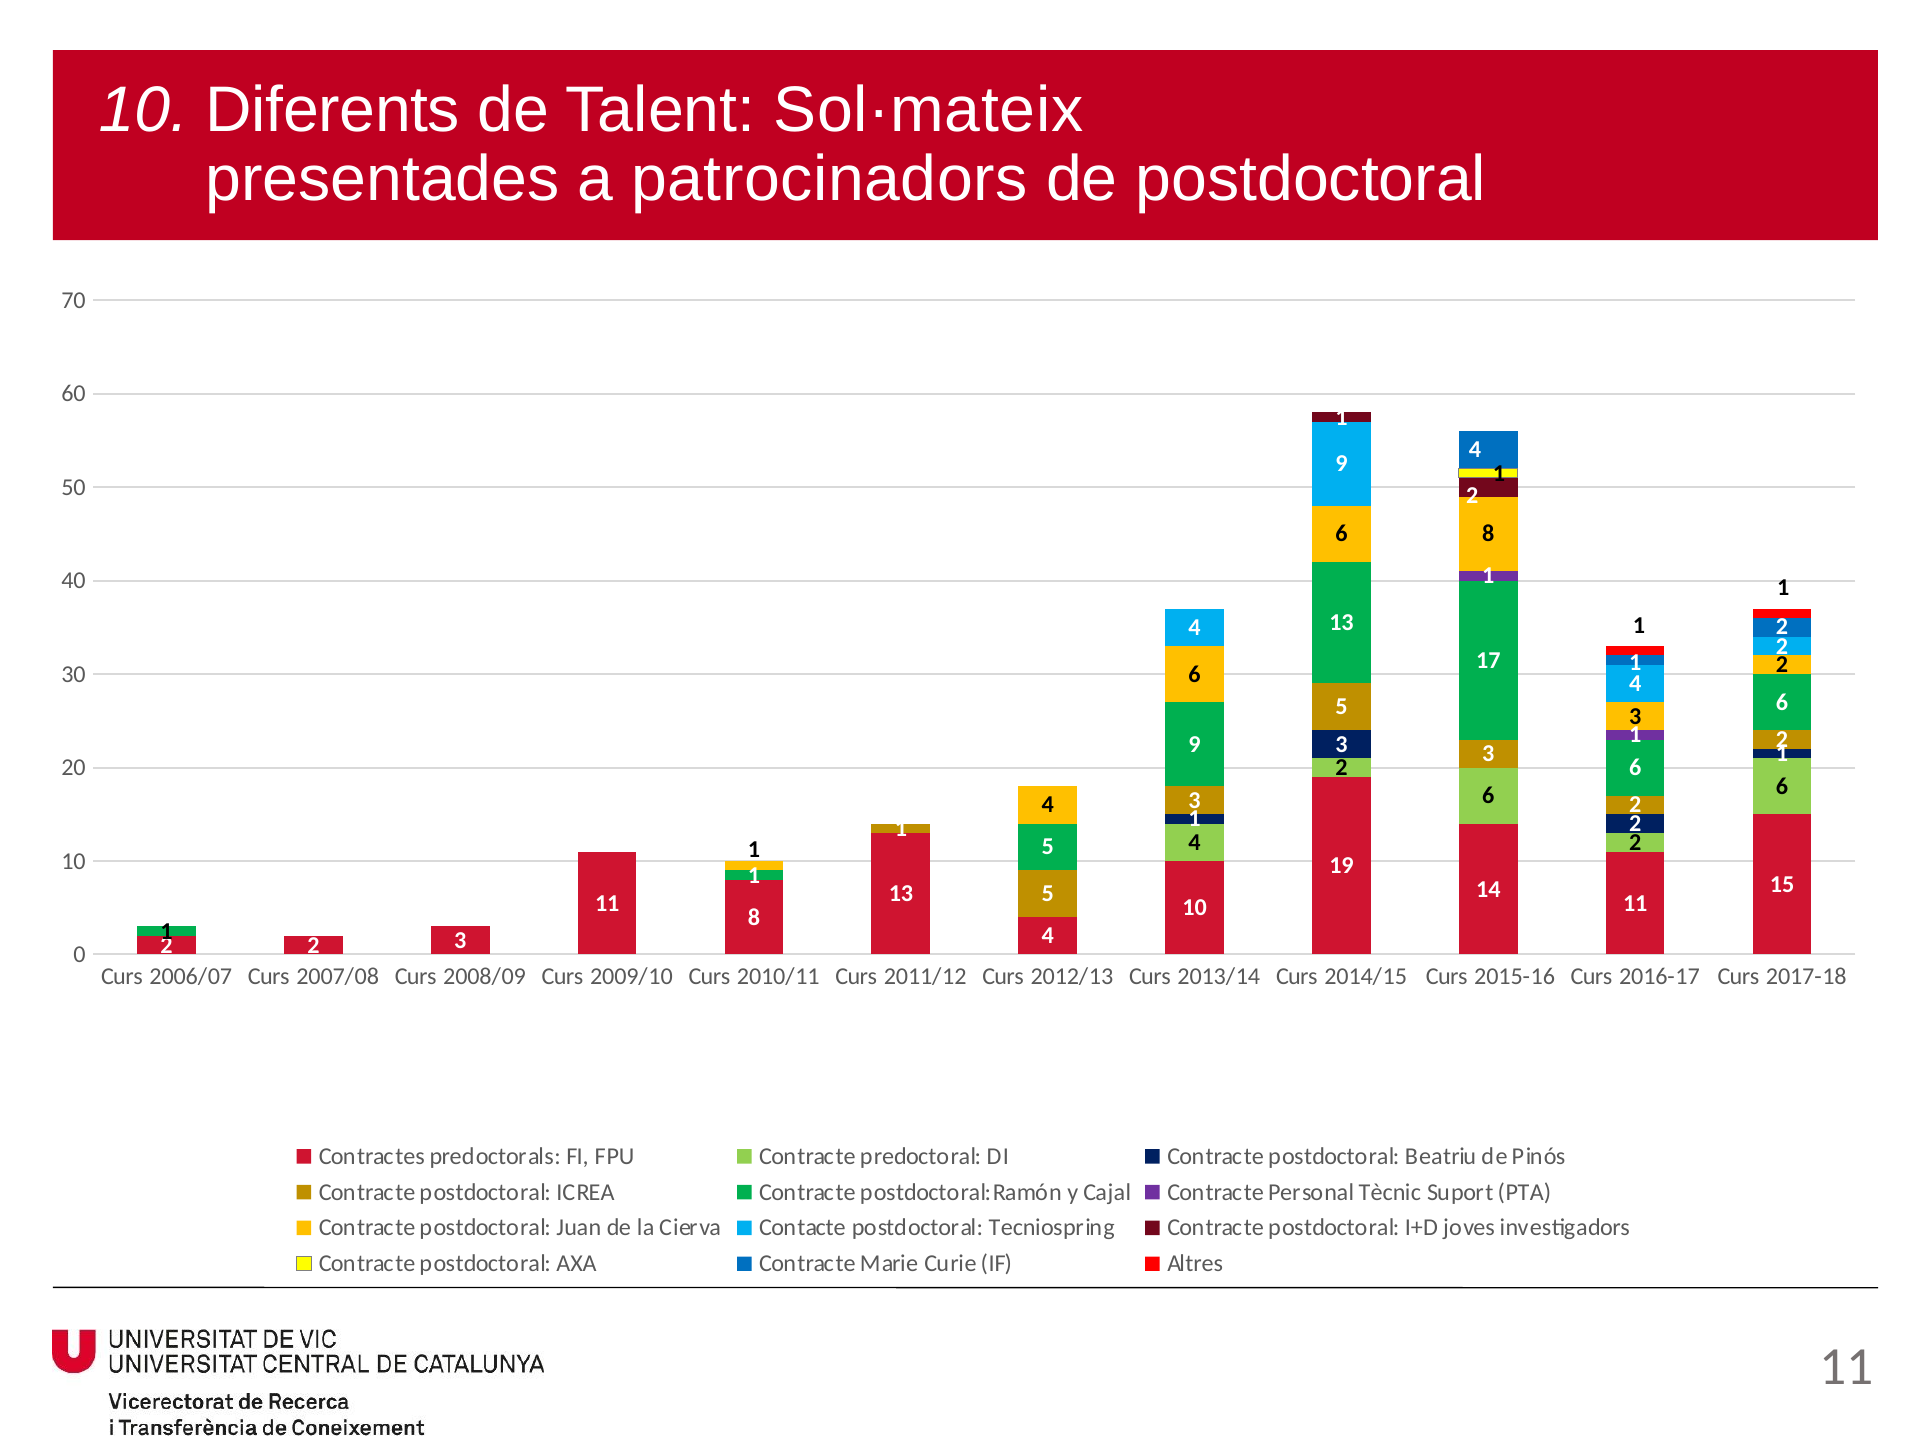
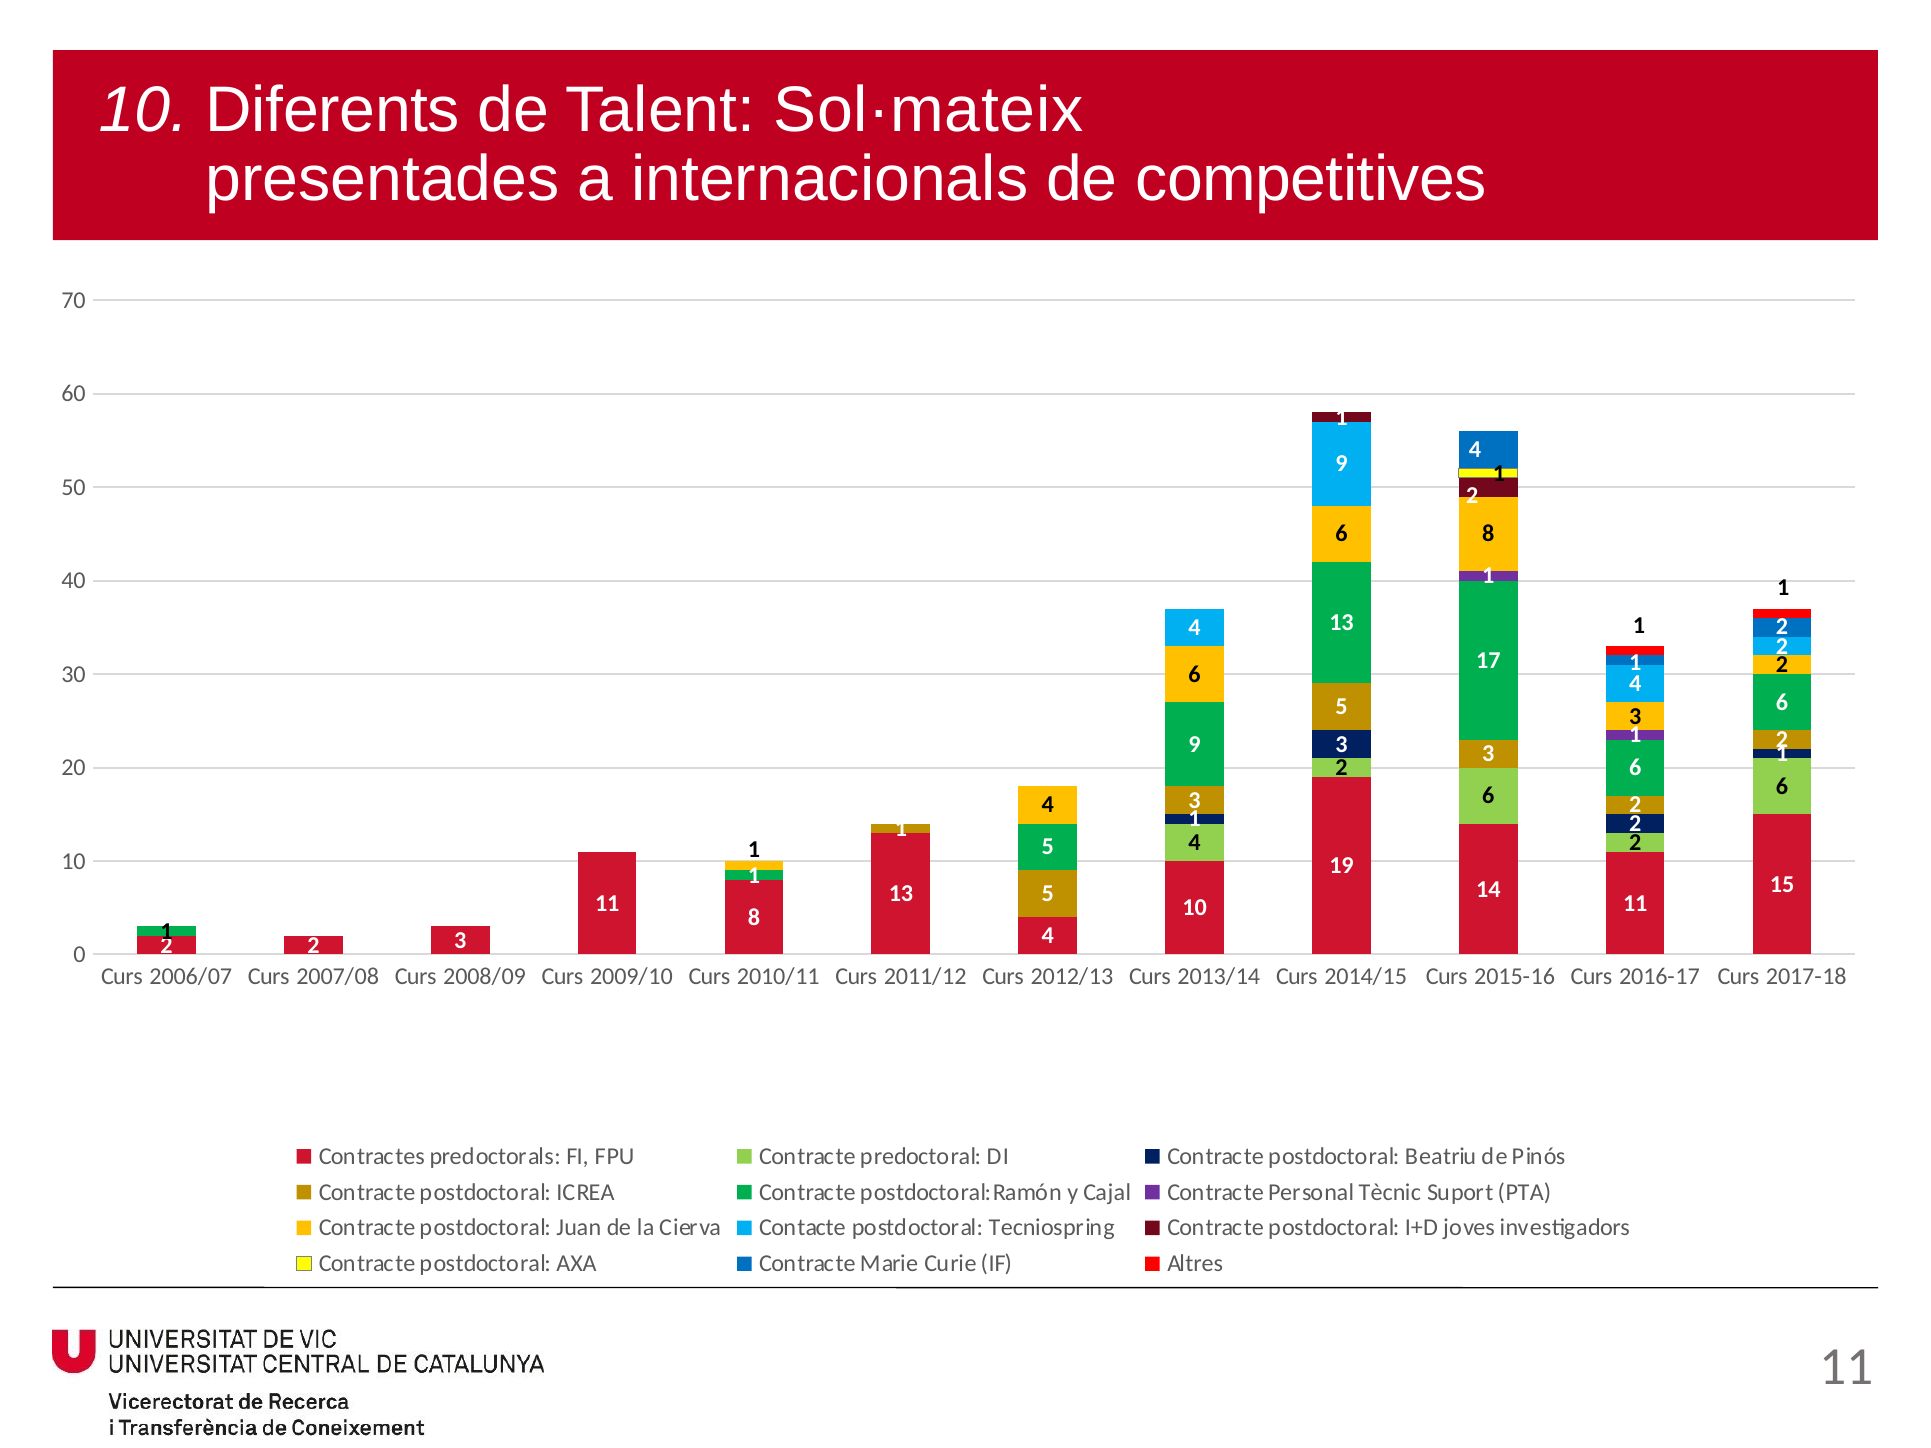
patrocinadors: patrocinadors -> internacionals (830, 180)
de postdoctoral: postdoctoral -> competitives (1311, 180)
